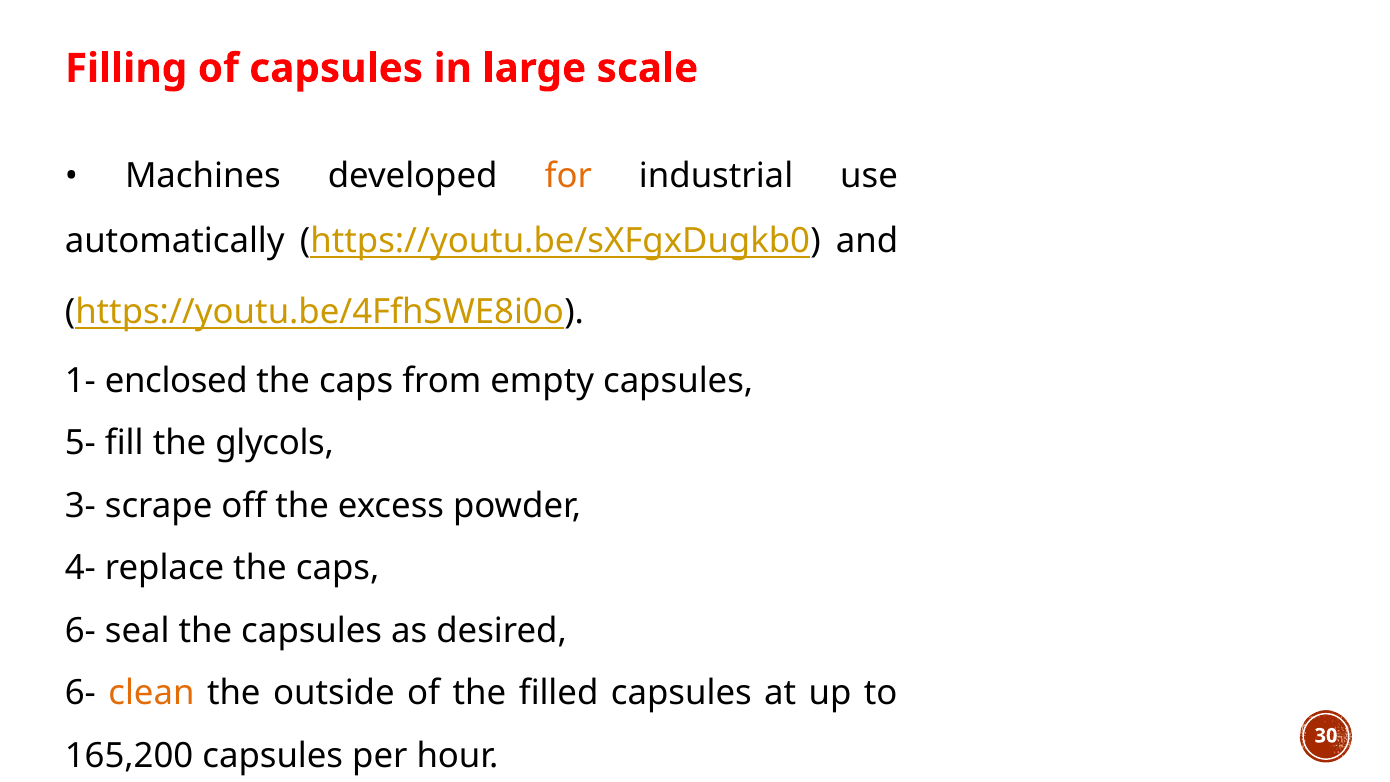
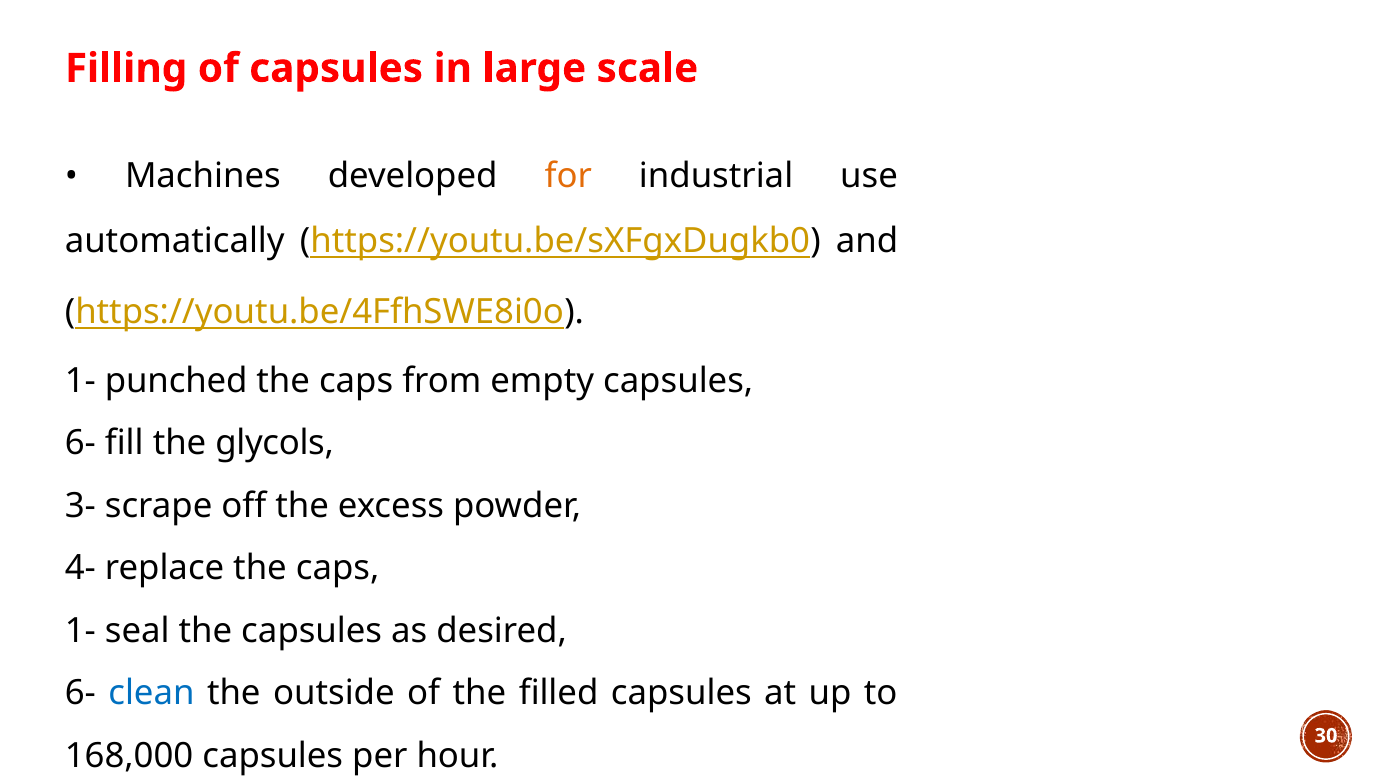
enclosed: enclosed -> punched (176, 381)
5-: 5- -> 6- (80, 443)
6-: 6- -> 1- (80, 631)
clean colour: orange -> blue (151, 693)
165,200: 165,200 -> 168,000 (129, 756)
